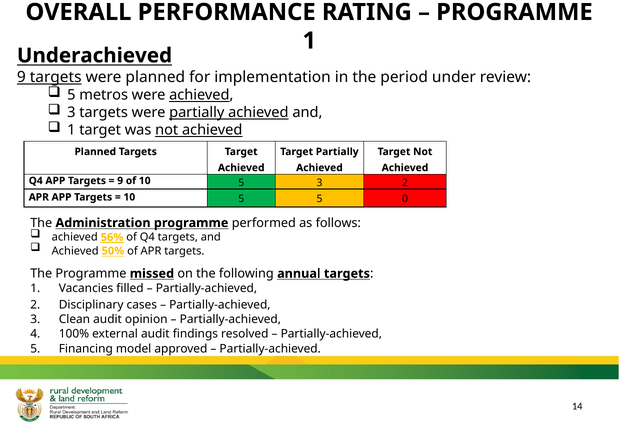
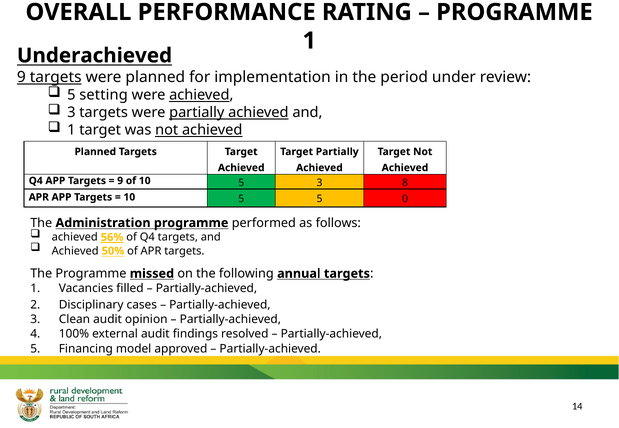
metros: metros -> setting (104, 95)
3 2: 2 -> 8 (405, 183)
